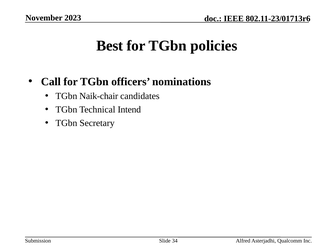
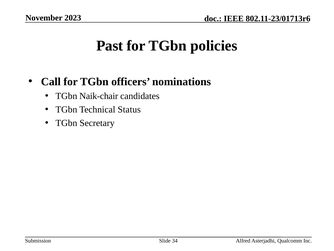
Best: Best -> Past (110, 46)
Intend: Intend -> Status (129, 109)
